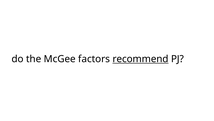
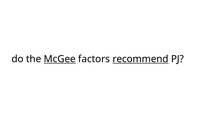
McGee underline: none -> present (60, 59)
